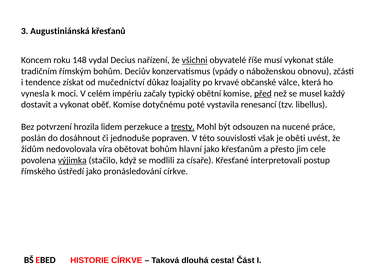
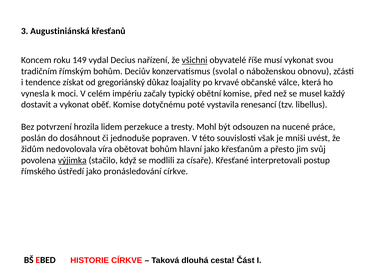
148: 148 -> 149 (80, 60)
stále: stále -> svou (324, 60)
vpády: vpády -> svolal (225, 71)
mučednictví: mučednictví -> gregoriánský (121, 83)
před underline: present -> none (263, 94)
tresty underline: present -> none (183, 127)
oběti: oběti -> mniši (295, 138)
cele: cele -> svůj (318, 149)
